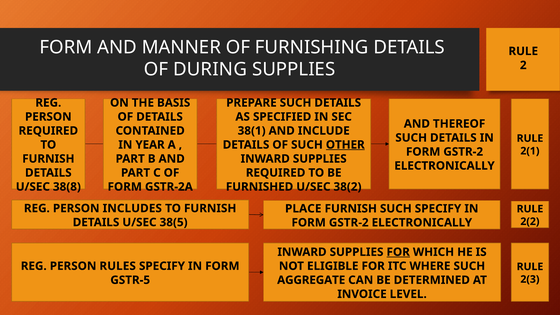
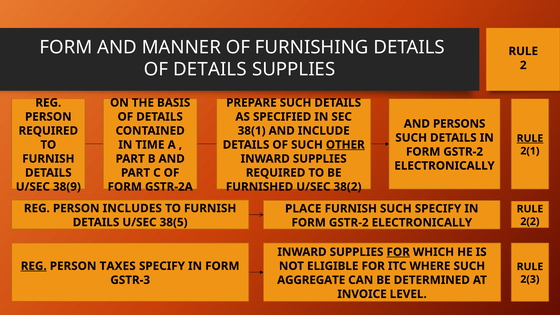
DURING: DURING -> DETAILS (210, 69)
THEREOF: THEREOF -> PERSONS (459, 124)
RULE underline: none -> present (530, 138)
YEAR: YEAR -> TIME (150, 145)
38(8: 38(8 -> 38(9 (67, 187)
REG underline: none -> present (34, 266)
RULES: RULES -> TAXES (118, 266)
GSTR-5: GSTR-5 -> GSTR-3 (130, 280)
